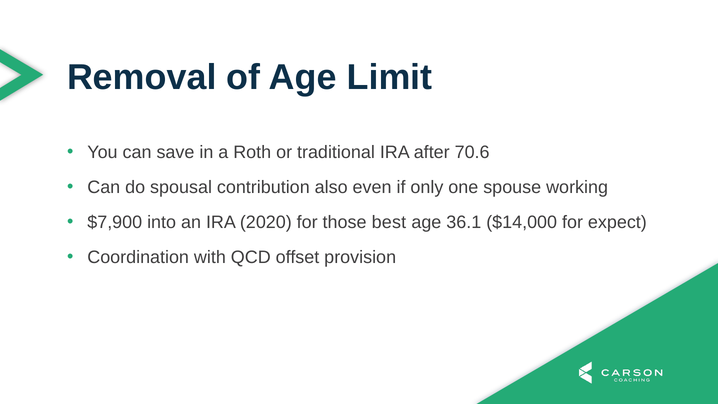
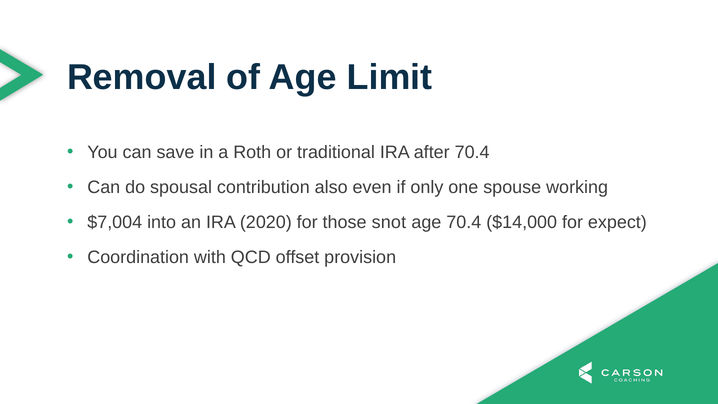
after 70.6: 70.6 -> 70.4 (472, 152)
$7,900: $7,900 -> $7,004 (115, 222)
best: best -> snot (389, 222)
age 36.1: 36.1 -> 70.4 (464, 222)
